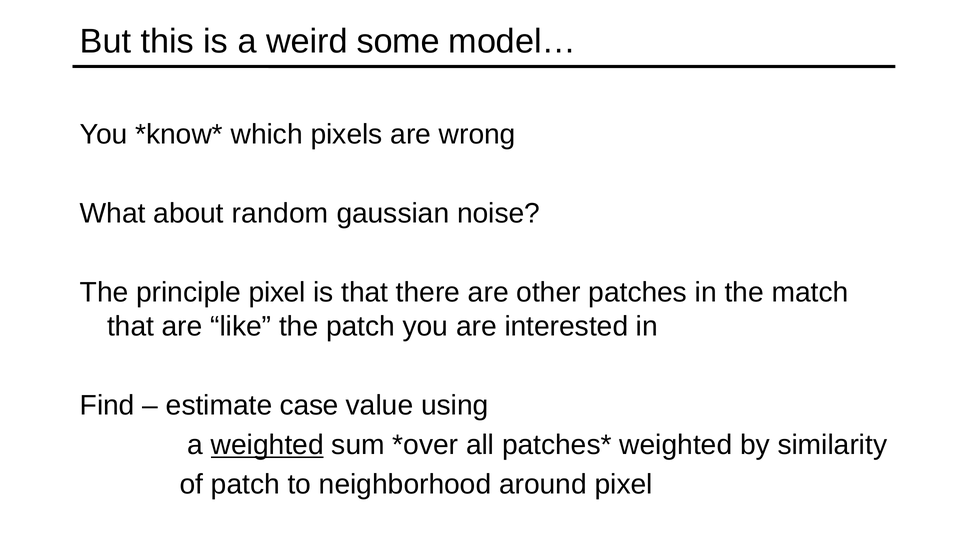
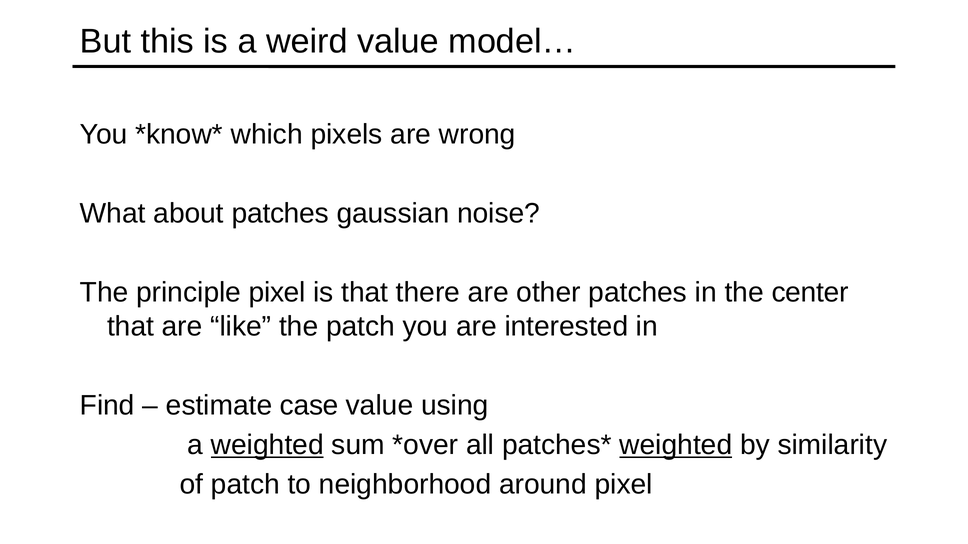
weird some: some -> value (398, 42)
about random: random -> patches (280, 214)
match: match -> center (810, 293)
weighted underline: none -> present (676, 446)
